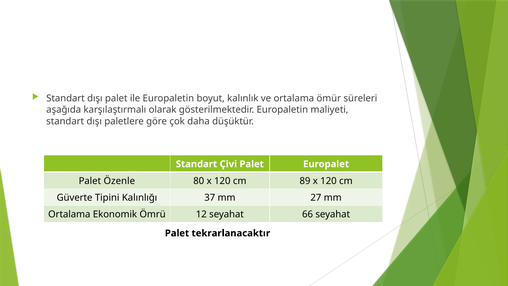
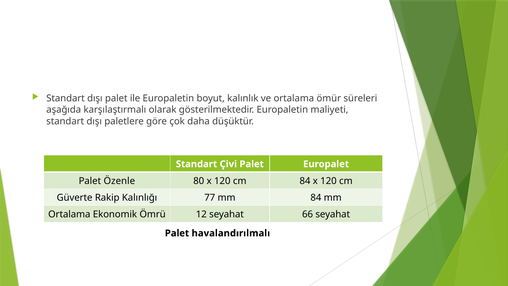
cm 89: 89 -> 84 (305, 181)
Tipini: Tipini -> Rakip (107, 198)
37: 37 -> 77 (210, 198)
mm 27: 27 -> 84 (316, 198)
tekrarlanacaktır: tekrarlanacaktır -> havalandırılmalı (231, 233)
